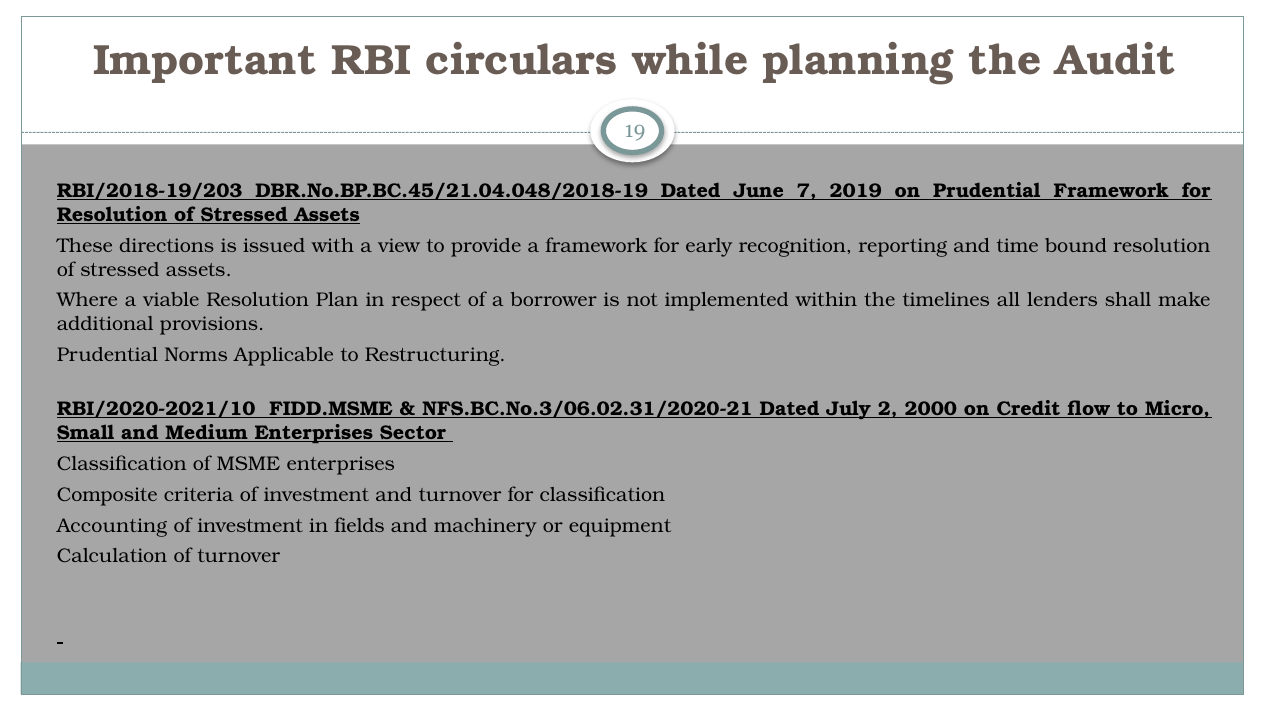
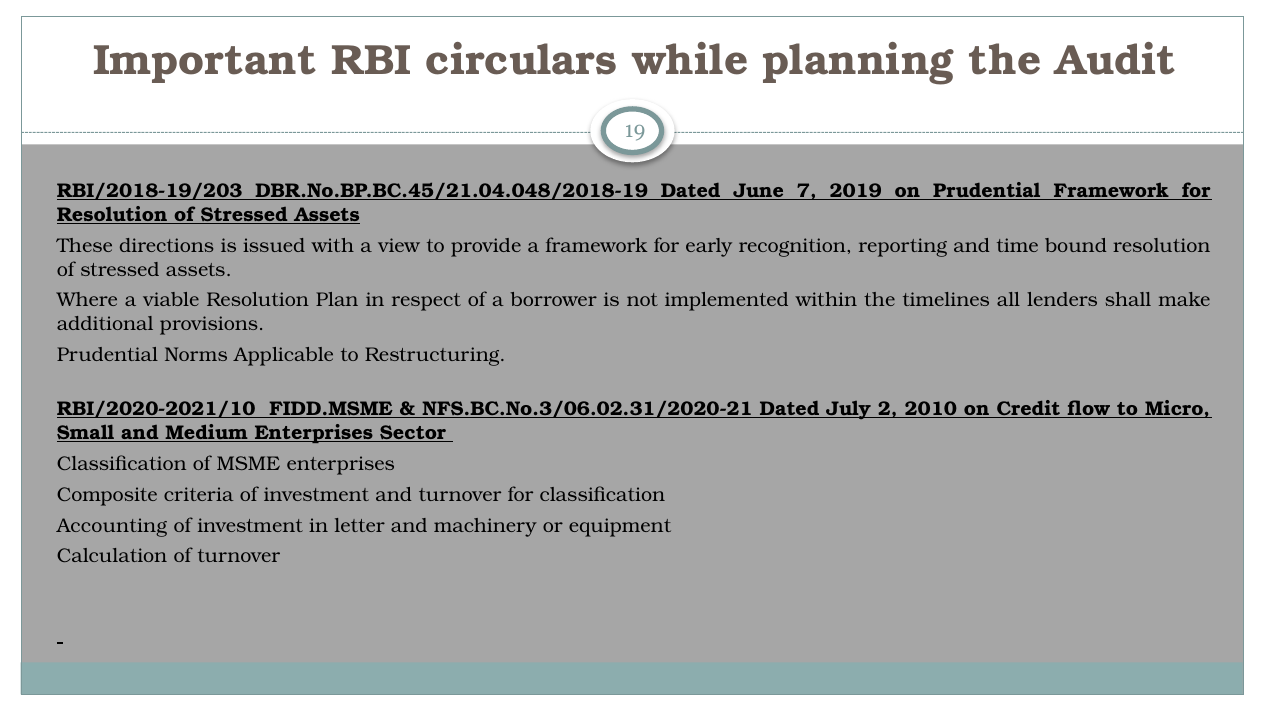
2000: 2000 -> 2010 (931, 410)
fields: fields -> letter (360, 526)
